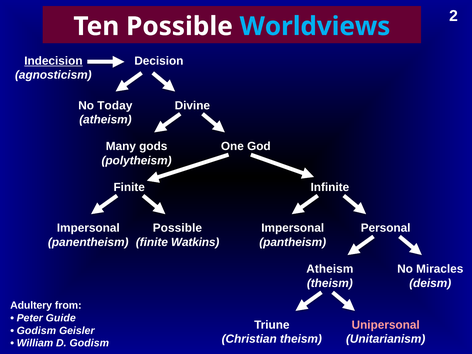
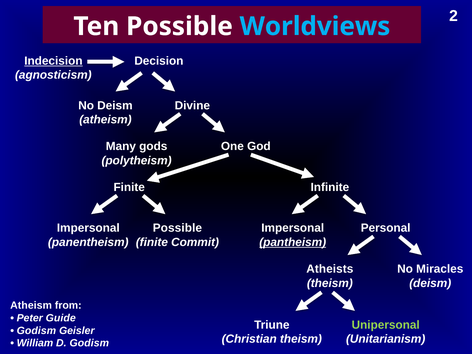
No Today: Today -> Deism (115, 105)
Watkins: Watkins -> Commit (195, 242)
pantheism underline: none -> present (293, 242)
Atheism: Atheism -> Atheists (330, 269)
Adultery: Adultery -> Atheism (31, 305)
Unipersonal colour: pink -> light green (386, 325)
